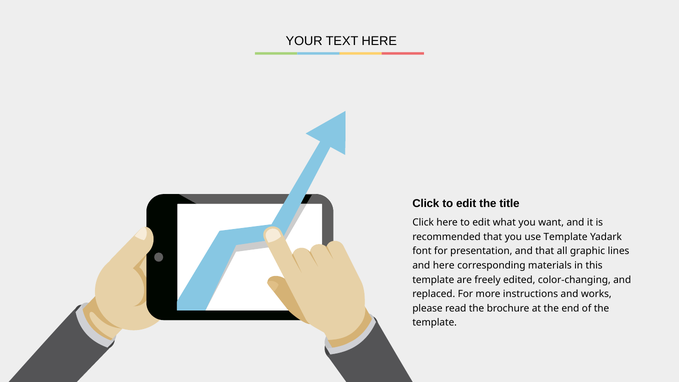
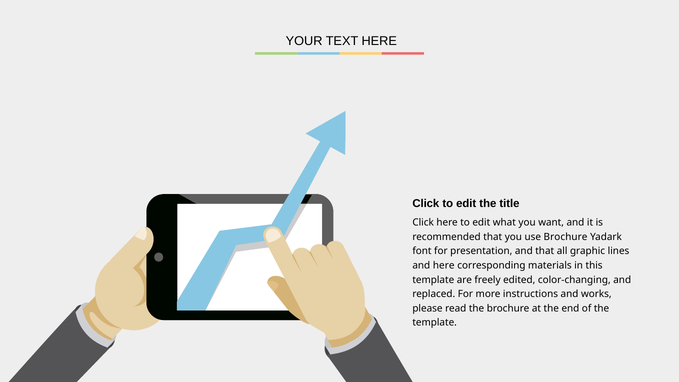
use Template: Template -> Brochure (566, 237)
